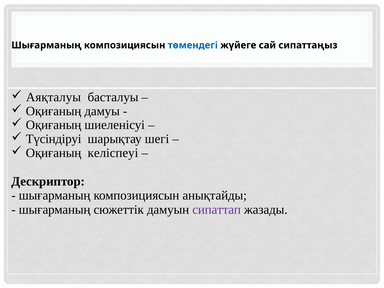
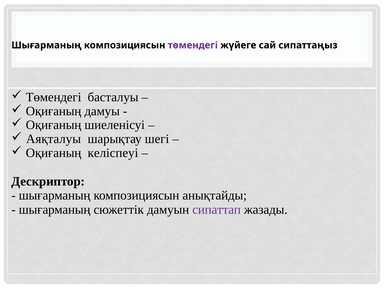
төмендегі colour: blue -> purple (193, 45)
Аяқталуы: Аяқталуы -> Төмендегі (54, 97)
Түсіндіруі: Түсіндіруі -> Аяқталуы (53, 139)
